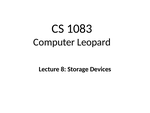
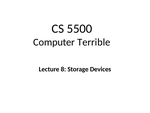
1083: 1083 -> 5500 (79, 29)
Leopard: Leopard -> Terrible (94, 42)
